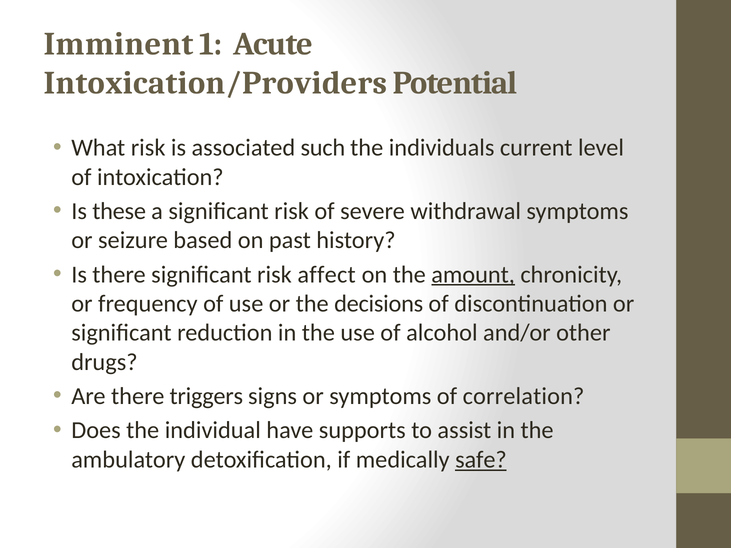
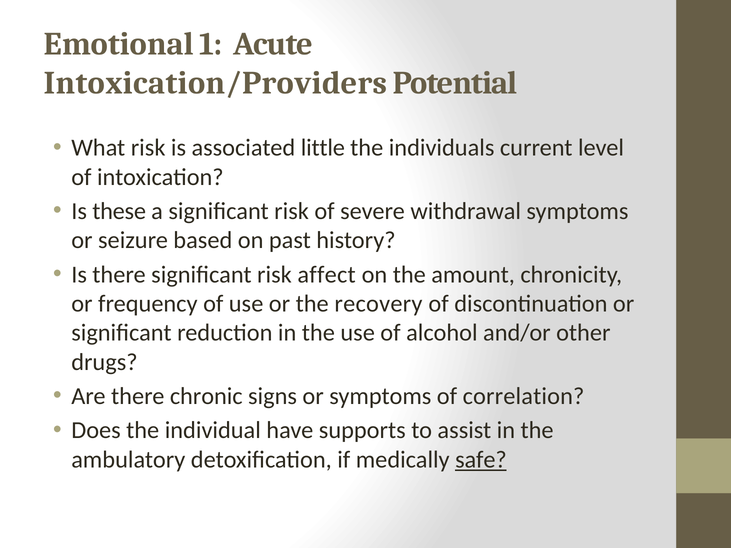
Imminent: Imminent -> Emotional (119, 44)
such: such -> little (323, 148)
amount underline: present -> none (473, 275)
decisions: decisions -> recovery (378, 304)
triggers: triggers -> chronic (206, 396)
